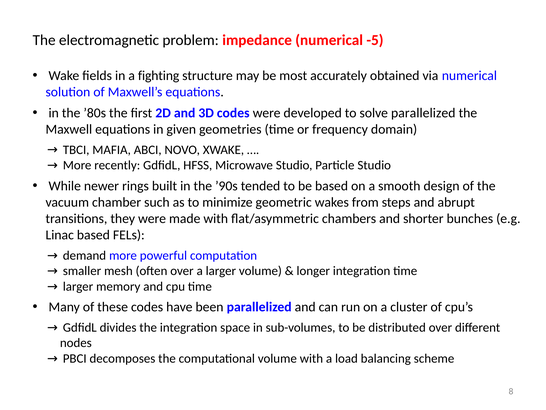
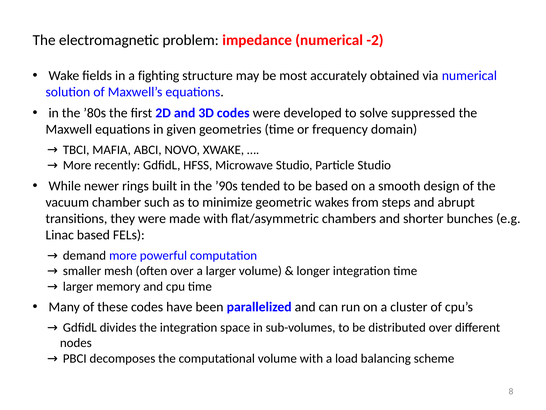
-5: -5 -> -2 (375, 40)
solve parallelized: parallelized -> suppressed (423, 113)
